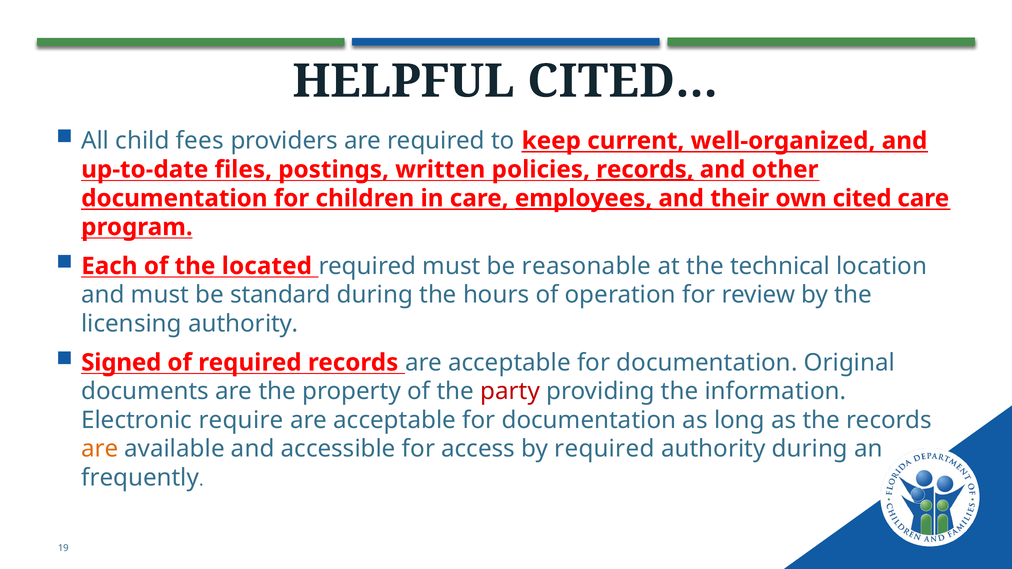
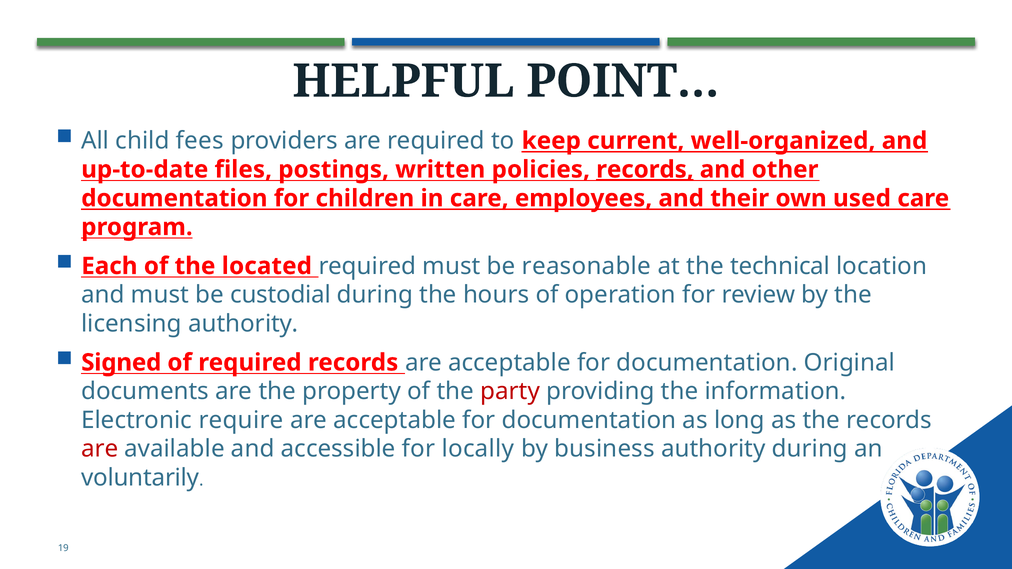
CITED…: CITED… -> POINT… (623, 81)
employees underline: present -> none (584, 198)
cited: cited -> used (862, 198)
standard: standard -> custodial (281, 295)
are colour: orange -> red (100, 449)
access: access -> locally (478, 449)
by required: required -> business (604, 449)
frequently: frequently -> voluntarily (140, 478)
